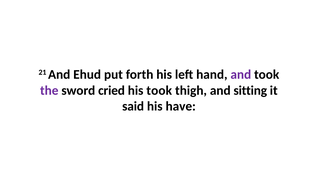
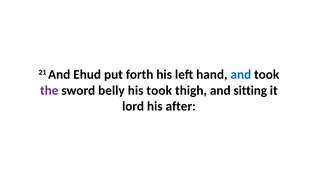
and colour: purple -> blue (241, 74)
cried: cried -> belly (111, 90)
said: said -> lord (133, 106)
have: have -> after (181, 106)
